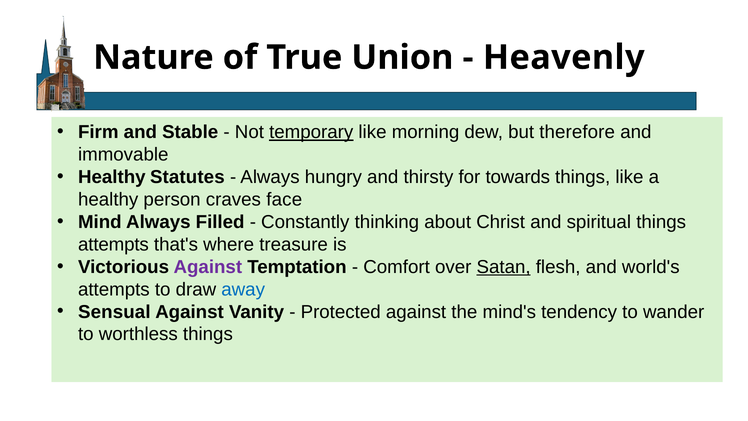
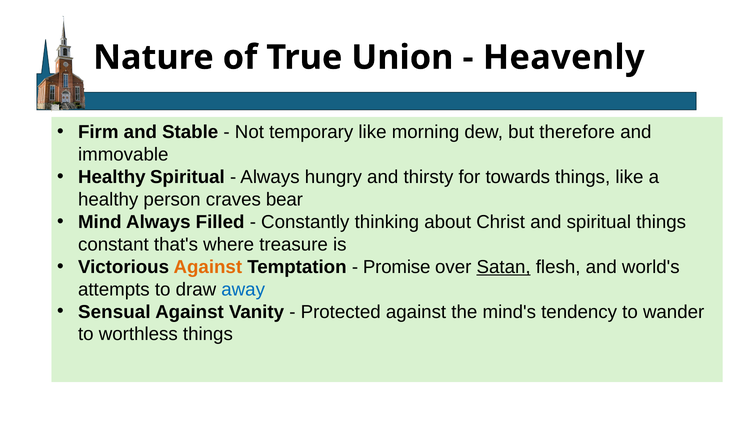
temporary underline: present -> none (311, 132)
Healthy Statutes: Statutes -> Spiritual (187, 177)
face: face -> bear (284, 199)
attempts: attempts -> constant (113, 244)
Against colour: purple -> orange (208, 267)
Comfort: Comfort -> Promise (397, 267)
